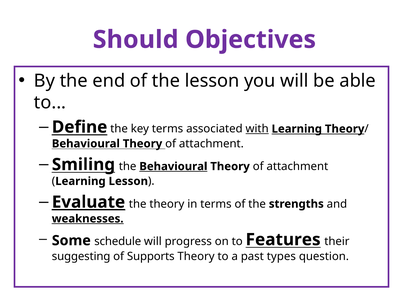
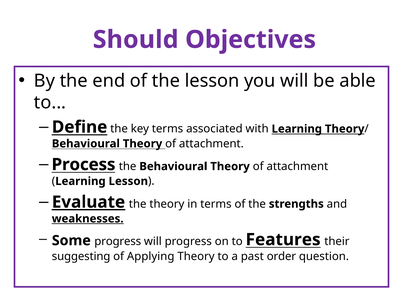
with underline: present -> none (257, 129)
Smiling: Smiling -> Process (84, 164)
Behavioural underline: present -> none (173, 166)
Some schedule: schedule -> progress (118, 241)
Supports: Supports -> Applying (151, 256)
types: types -> order (281, 256)
